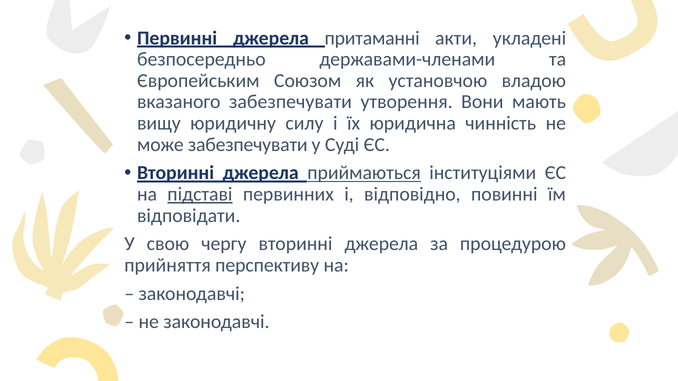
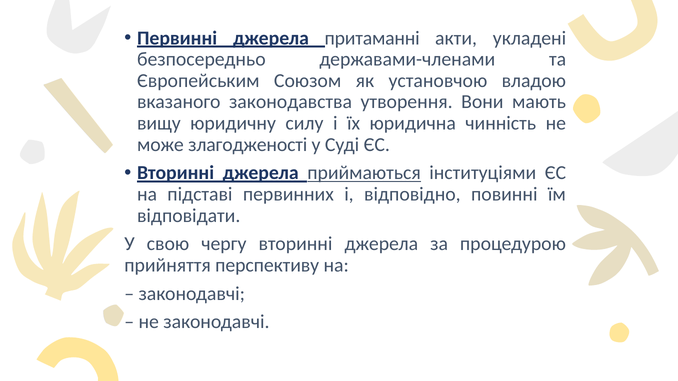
вказаного забезпечувати: забезпечувати -> законодавства (291, 102)
може забезпечувати: забезпечувати -> злагодженості (248, 145)
підставі underline: present -> none (200, 194)
